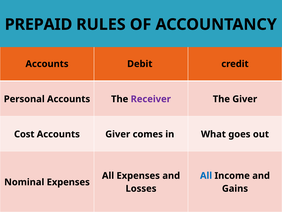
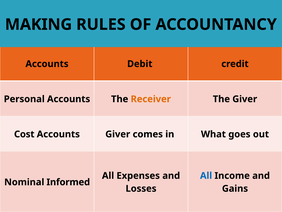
PREPAID: PREPAID -> MAKING (38, 24)
Receiver colour: purple -> orange (151, 99)
Nominal Expenses: Expenses -> Informed (68, 182)
